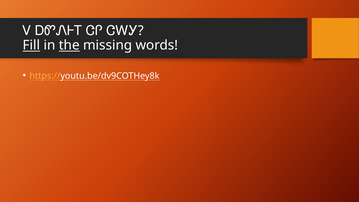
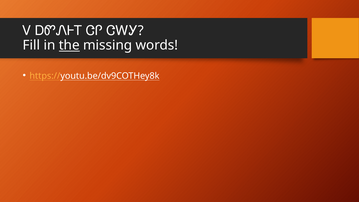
Fill underline: present -> none (31, 45)
